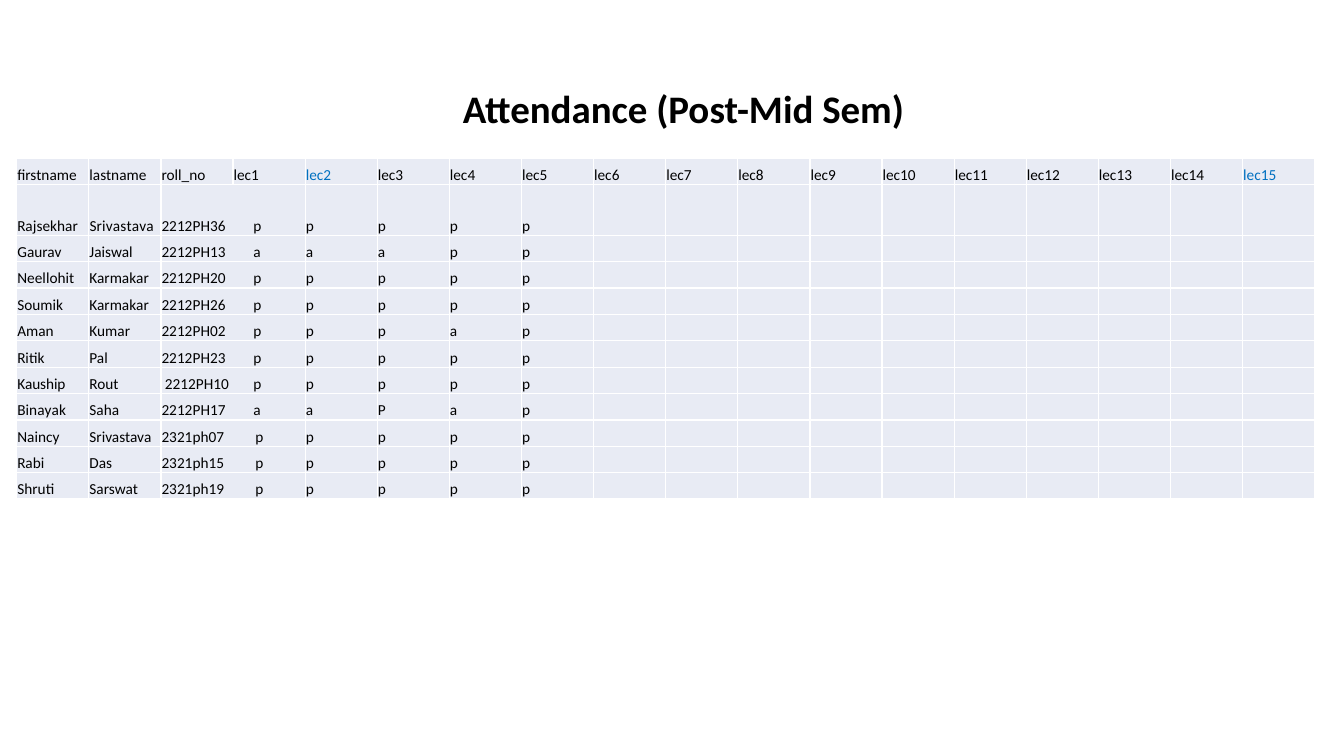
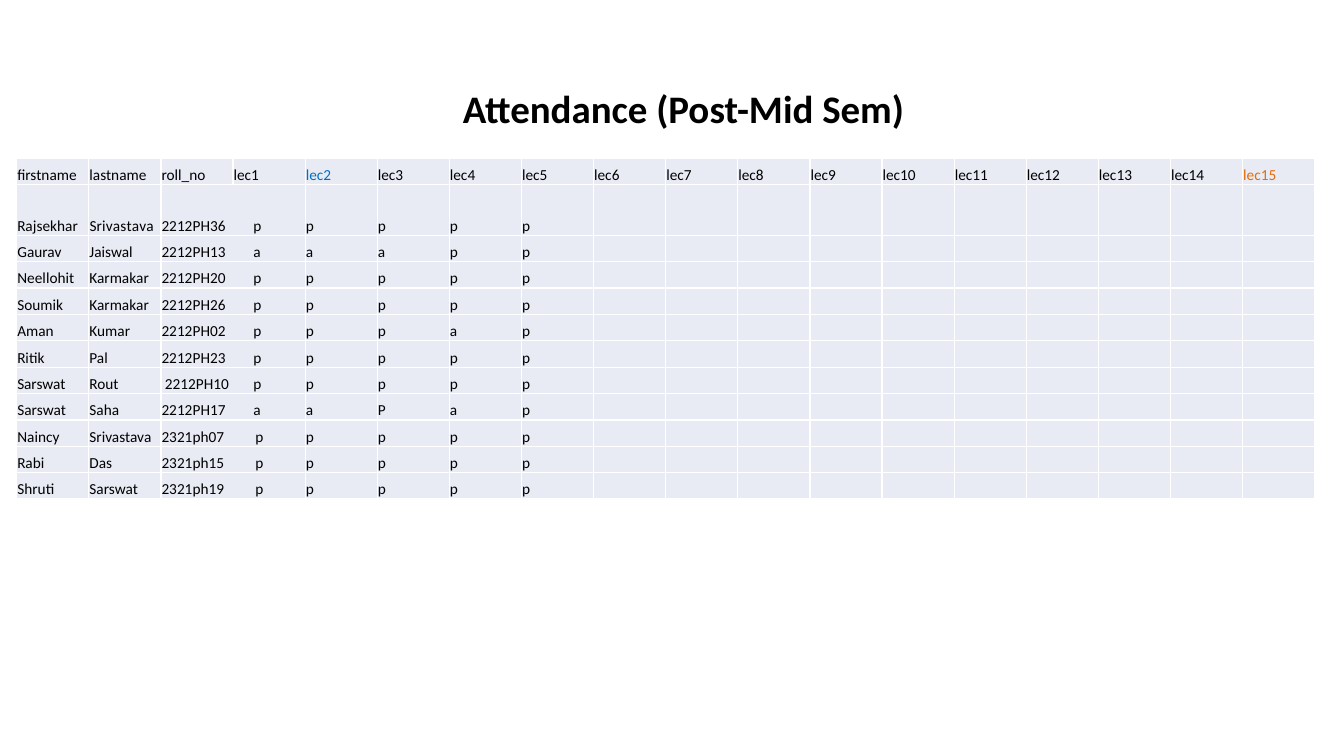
lec15 colour: blue -> orange (1260, 175)
Kauship: Kauship -> Sarswat (41, 385)
Binayak: Binayak -> Sarswat (42, 411)
